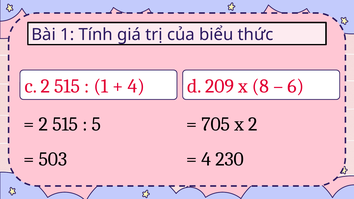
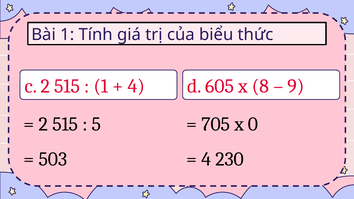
209: 209 -> 605 (220, 86)
6: 6 -> 9 (296, 86)
x 2: 2 -> 0 (253, 124)
